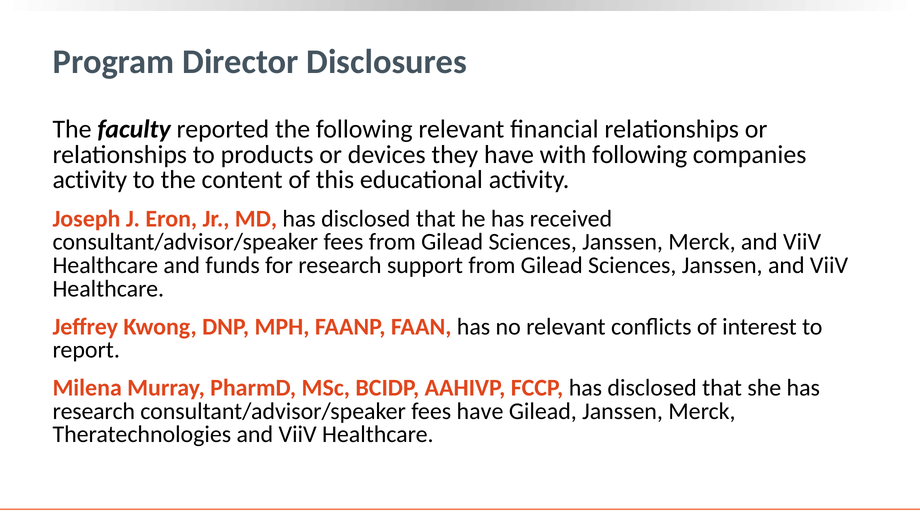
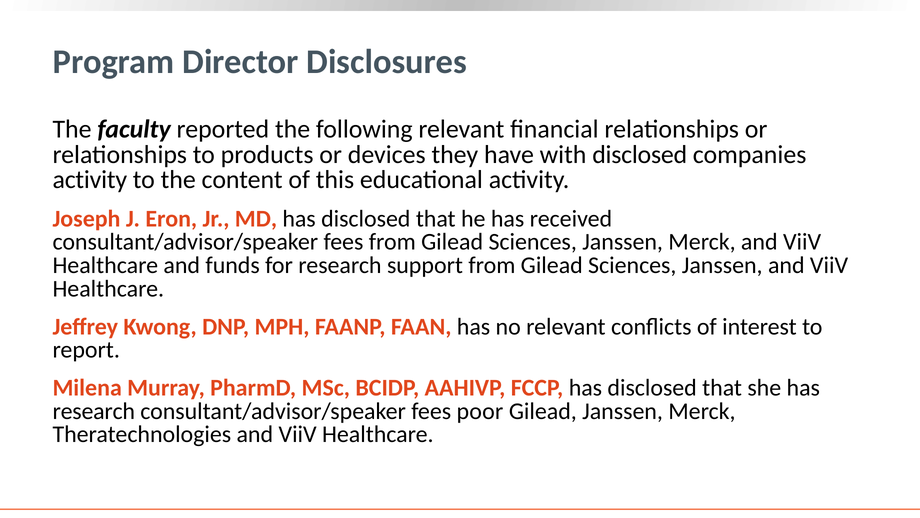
with following: following -> disclosed (640, 154)
fees have: have -> poor (480, 411)
